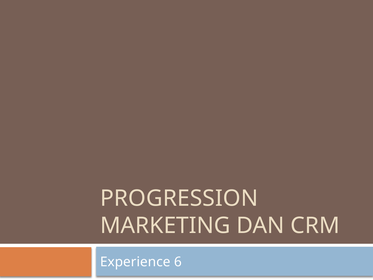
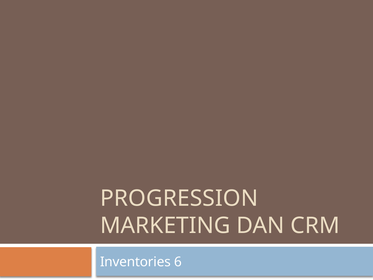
Experience: Experience -> Inventories (135, 262)
